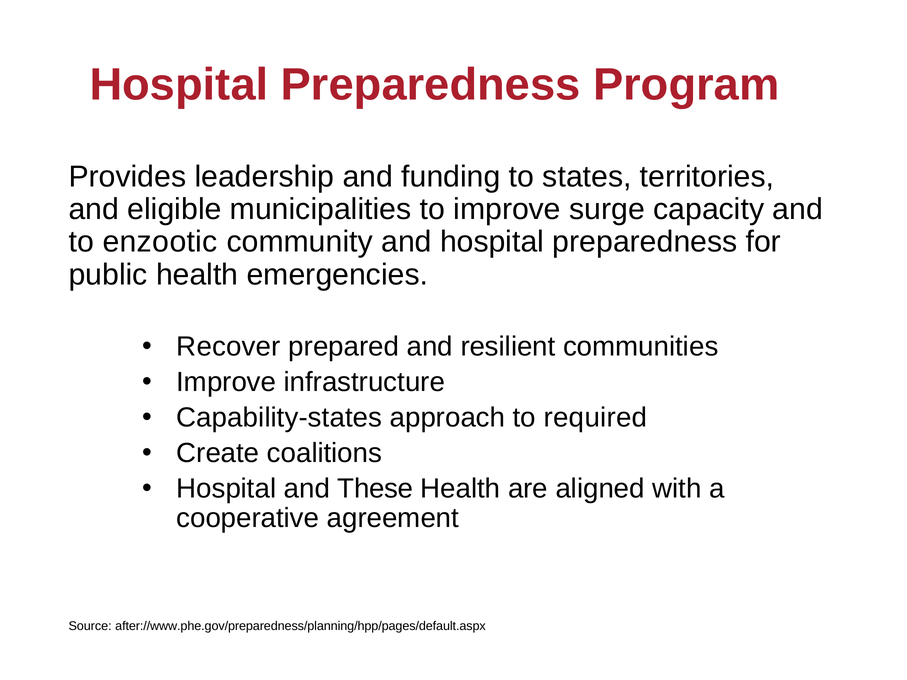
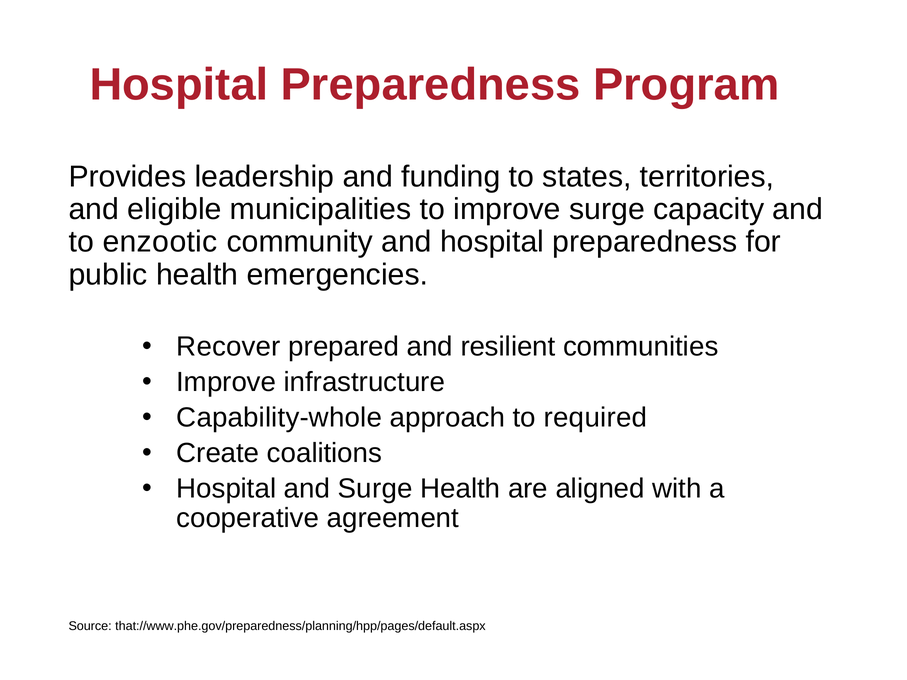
Capability-states: Capability-states -> Capability-whole (279, 418)
and These: These -> Surge (375, 489)
after://www.phe.gov/preparedness/planning/hpp/pages/default.aspx: after://www.phe.gov/preparedness/planning/hpp/pages/default.aspx -> that://www.phe.gov/preparedness/planning/hpp/pages/default.aspx (300, 626)
